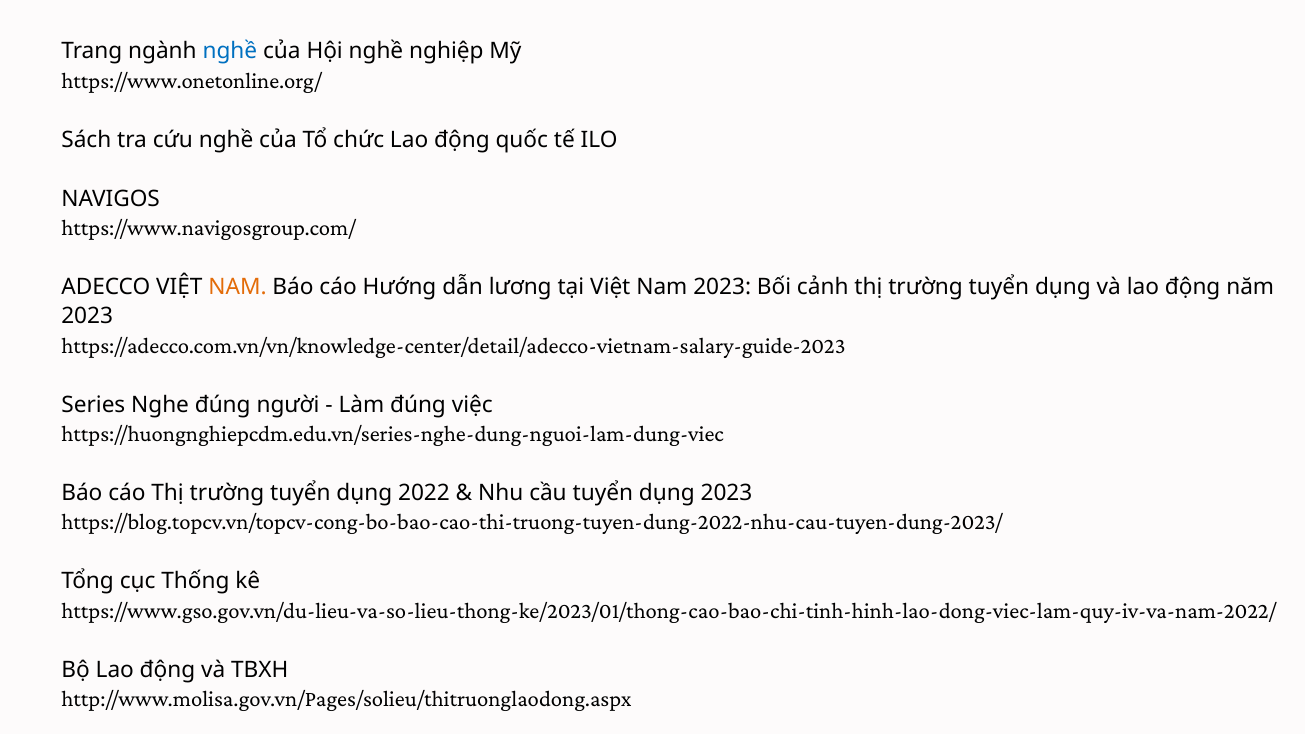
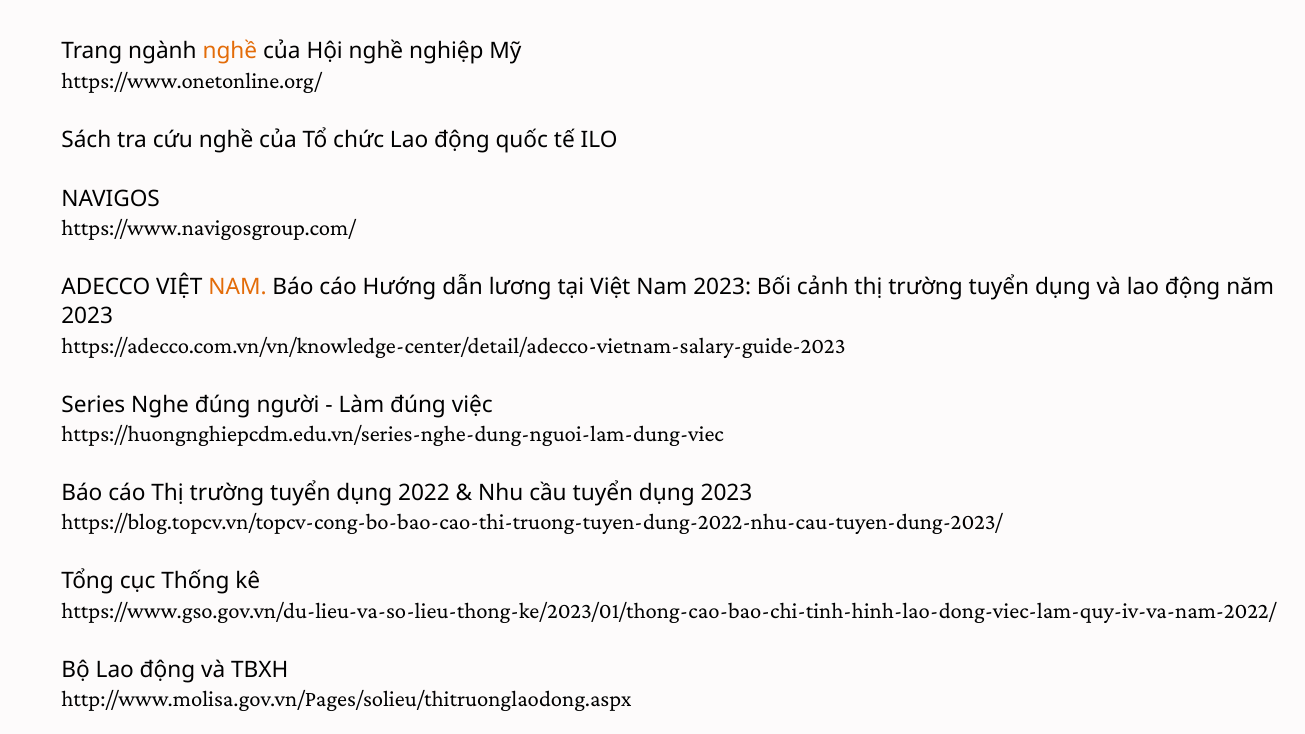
nghề colour: blue -> orange (230, 51)
